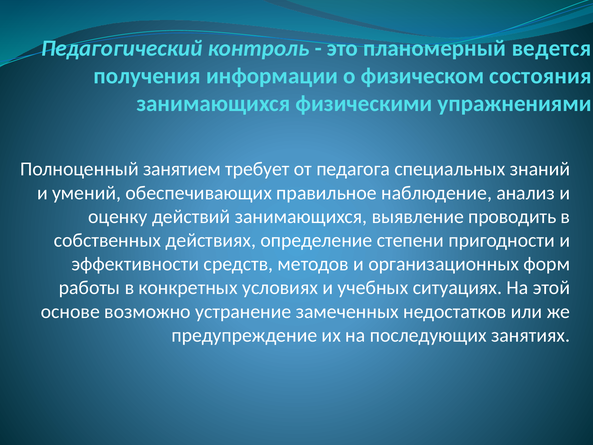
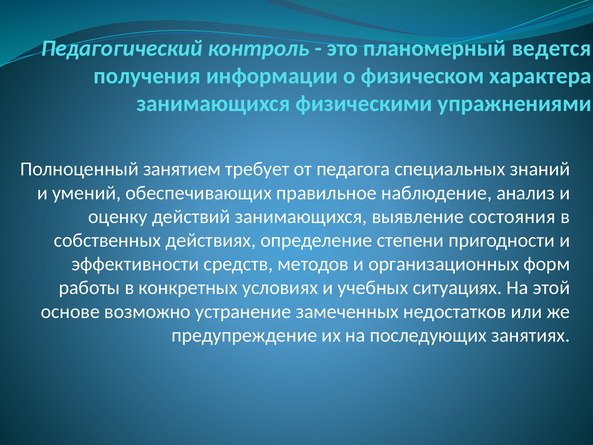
состояния: состояния -> характера (540, 76)
проводить: проводить -> состояния (512, 216)
